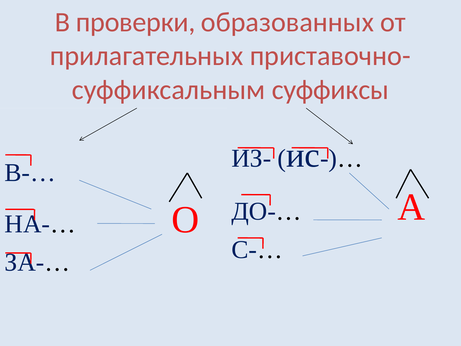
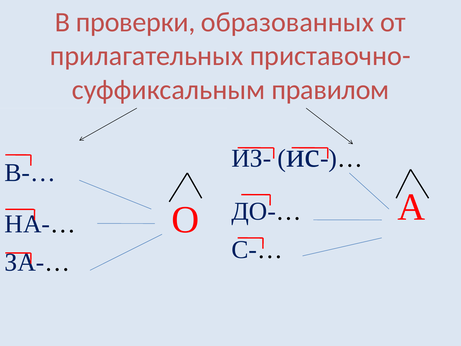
суффиксы: суффиксы -> правилом (330, 90)
